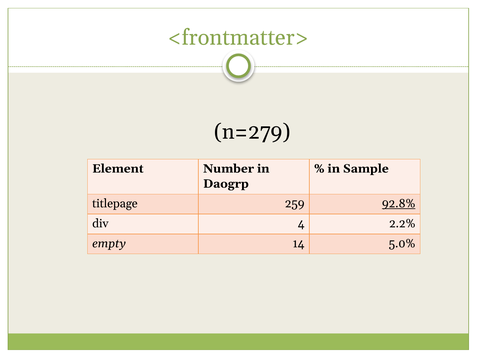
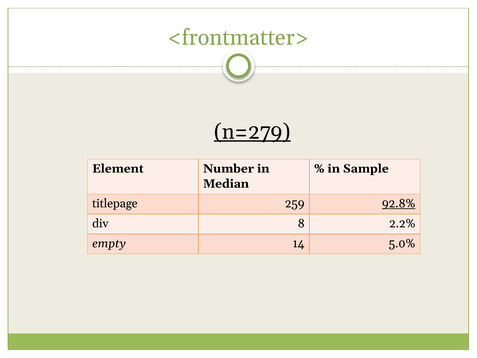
n=279 underline: none -> present (252, 132)
Daogrp: Daogrp -> Median (226, 184)
4: 4 -> 8 (301, 223)
